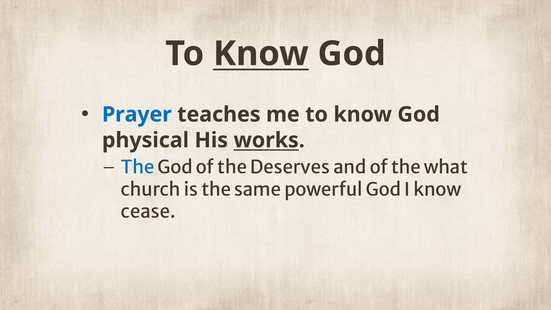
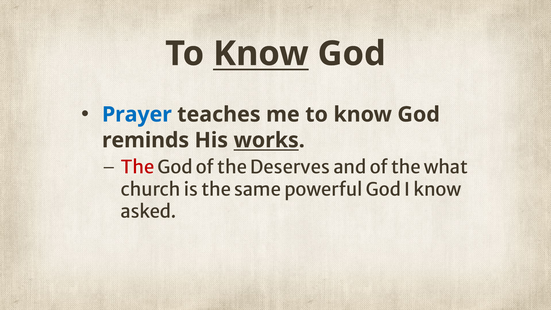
physical: physical -> reminds (146, 140)
The colour: blue -> red (138, 168)
cease: cease -> asked (148, 212)
